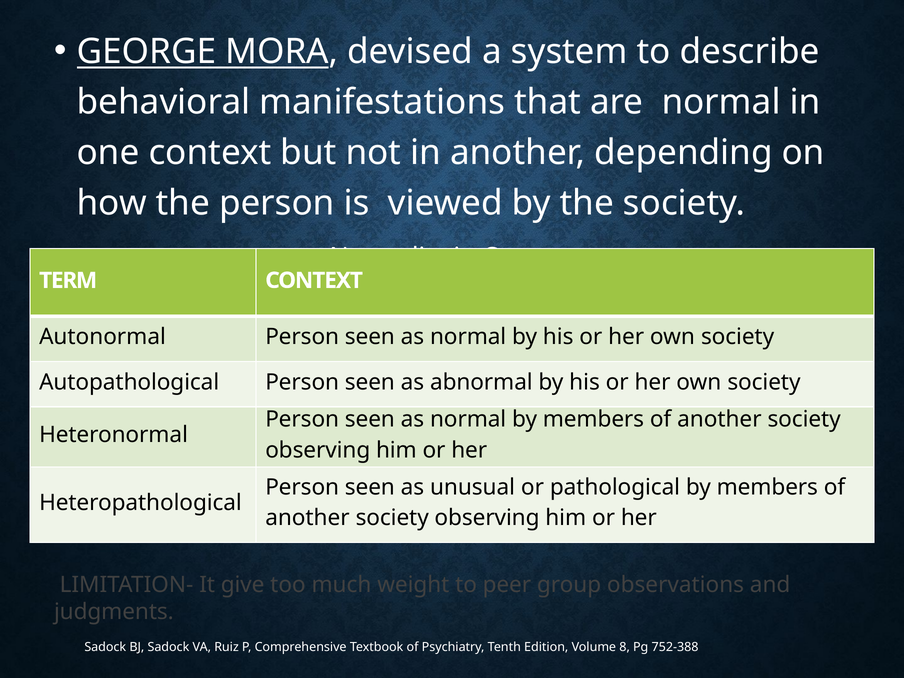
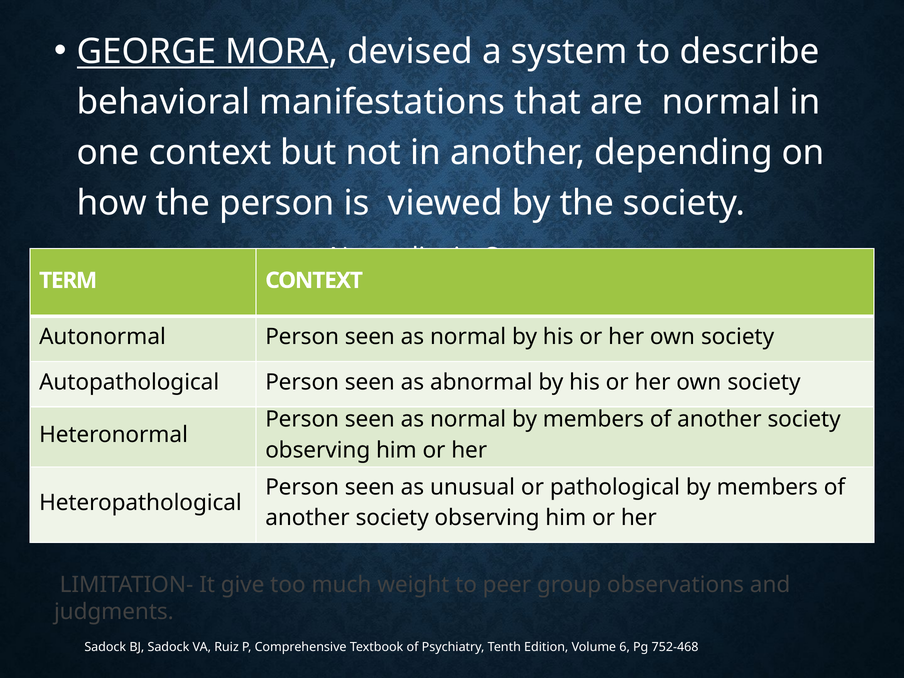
8: 8 -> 6 (625, 647)
752-388: 752-388 -> 752-468 (675, 647)
